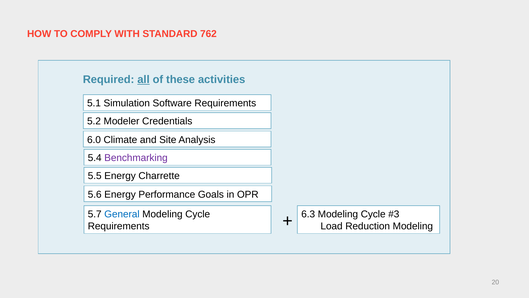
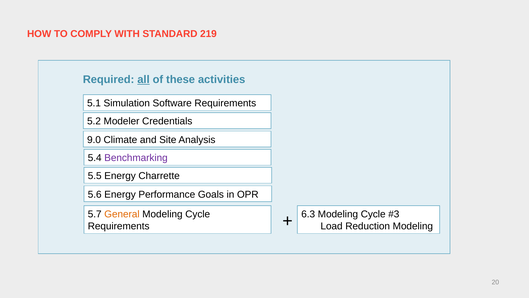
762: 762 -> 219 (208, 34)
6.0: 6.0 -> 9.0 (94, 140)
General colour: blue -> orange (122, 214)
